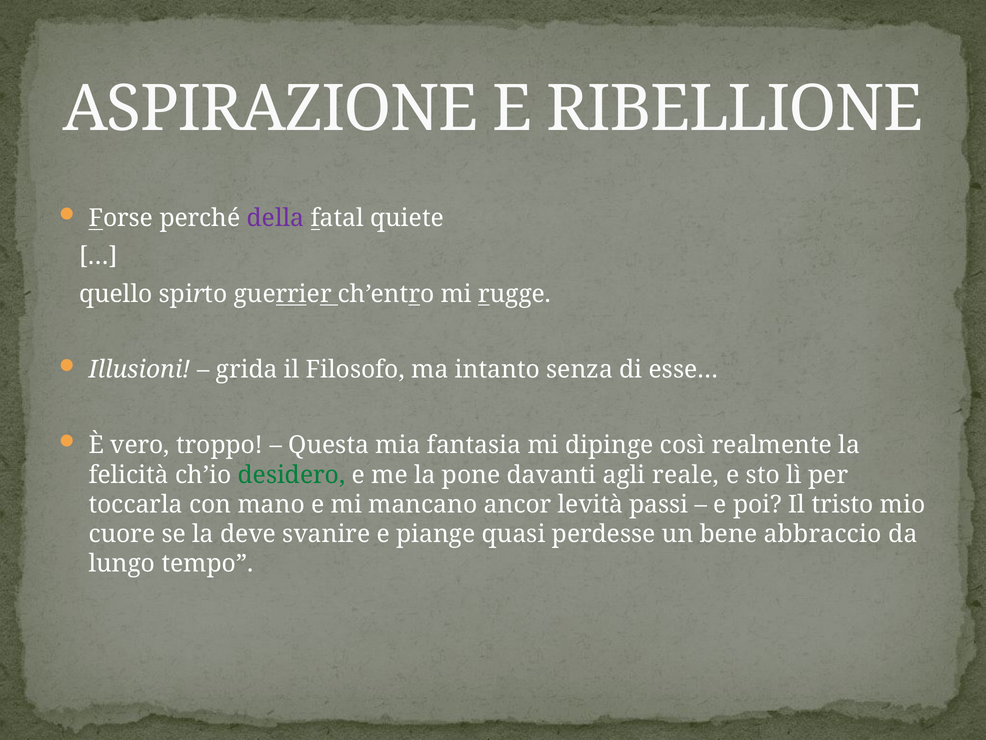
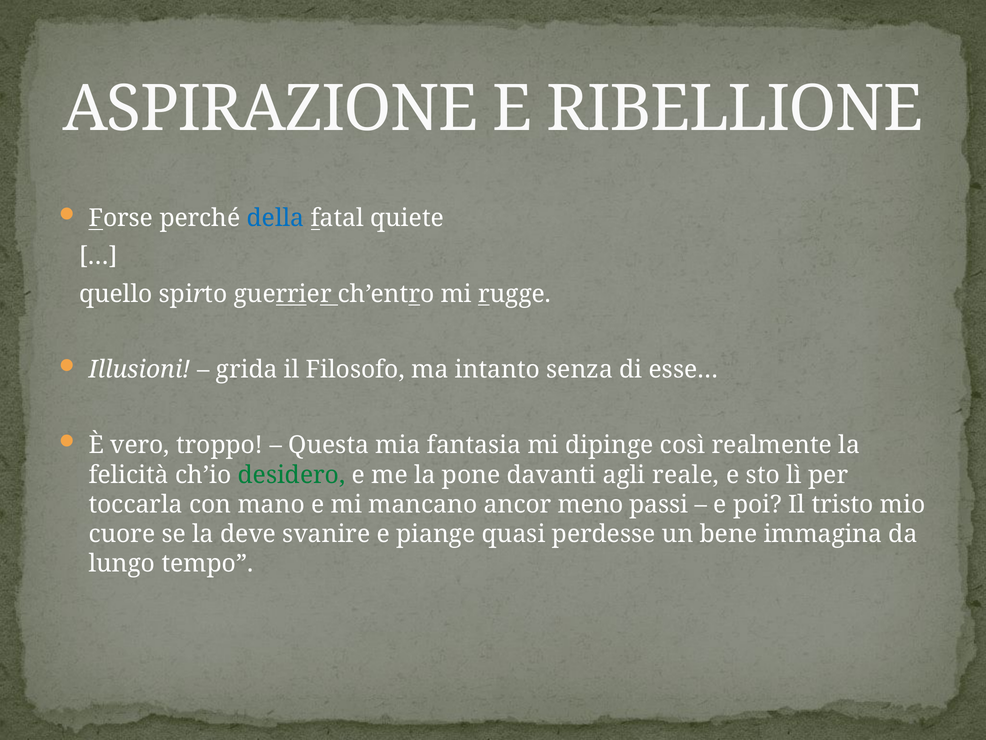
della colour: purple -> blue (275, 218)
levità: levità -> meno (591, 504)
abbraccio: abbraccio -> immagina (823, 534)
